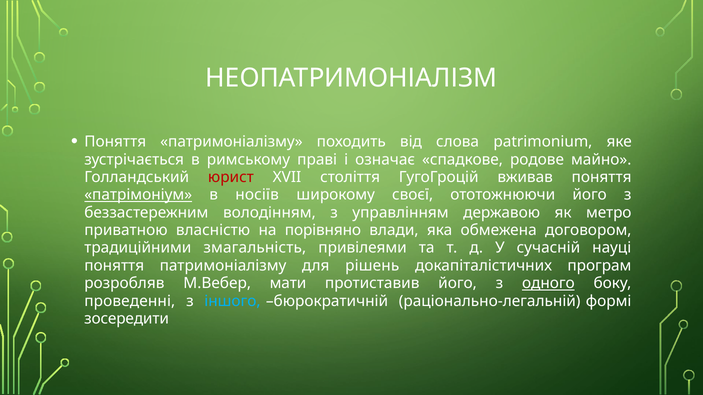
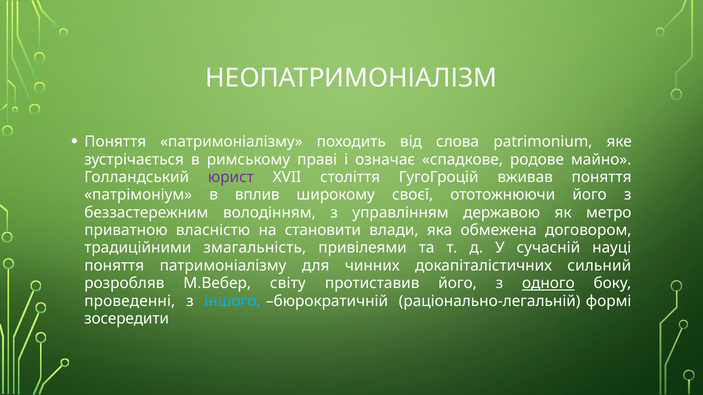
юрист colour: red -> purple (231, 177)
патрімоніум underline: present -> none (138, 195)
носіїв: носіїв -> вплив (257, 195)
порівняно: порівняно -> становити (323, 230)
рішень: рішень -> чинних (372, 266)
програм: програм -> сильний (599, 266)
мати: мати -> світу (288, 284)
